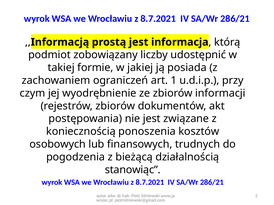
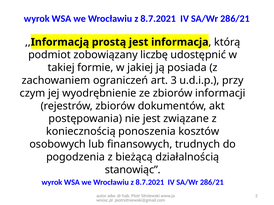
liczby: liczby -> liczbę (154, 55)
1: 1 -> 3 (174, 81)
